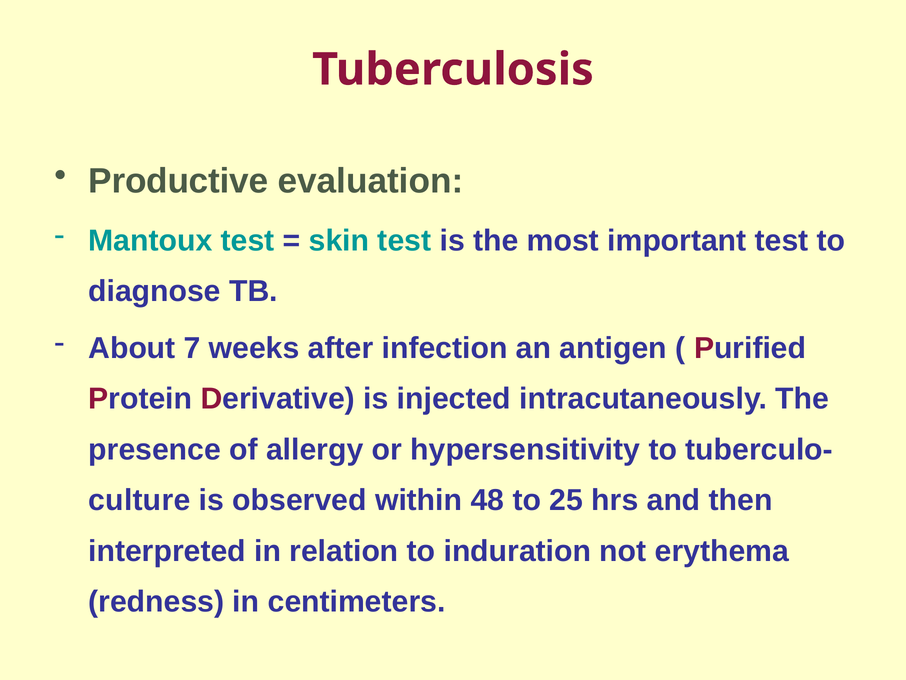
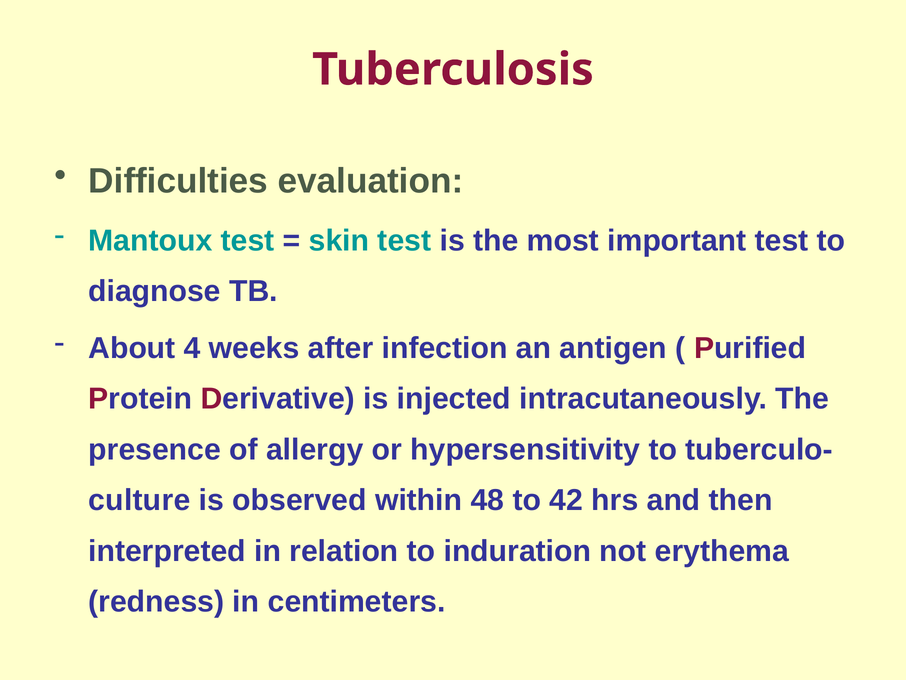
Productive: Productive -> Difficulties (178, 181)
7: 7 -> 4 (192, 348)
25: 25 -> 42 (566, 500)
